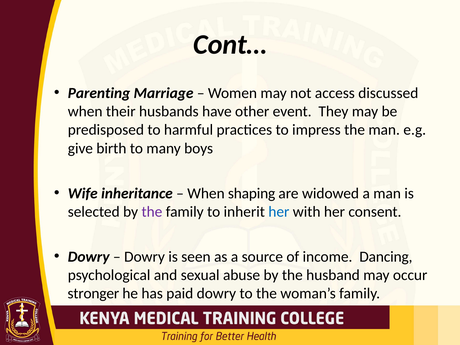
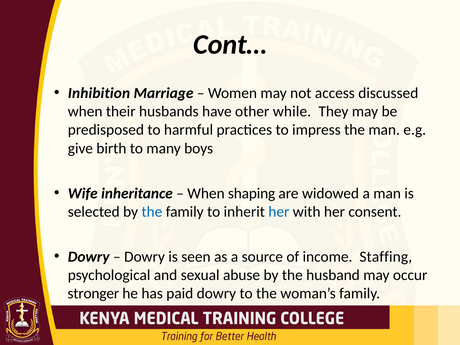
Parenting: Parenting -> Inhibition (99, 93)
event: event -> while (292, 112)
the colour: purple -> blue (152, 212)
Dancing: Dancing -> Staffing (386, 257)
